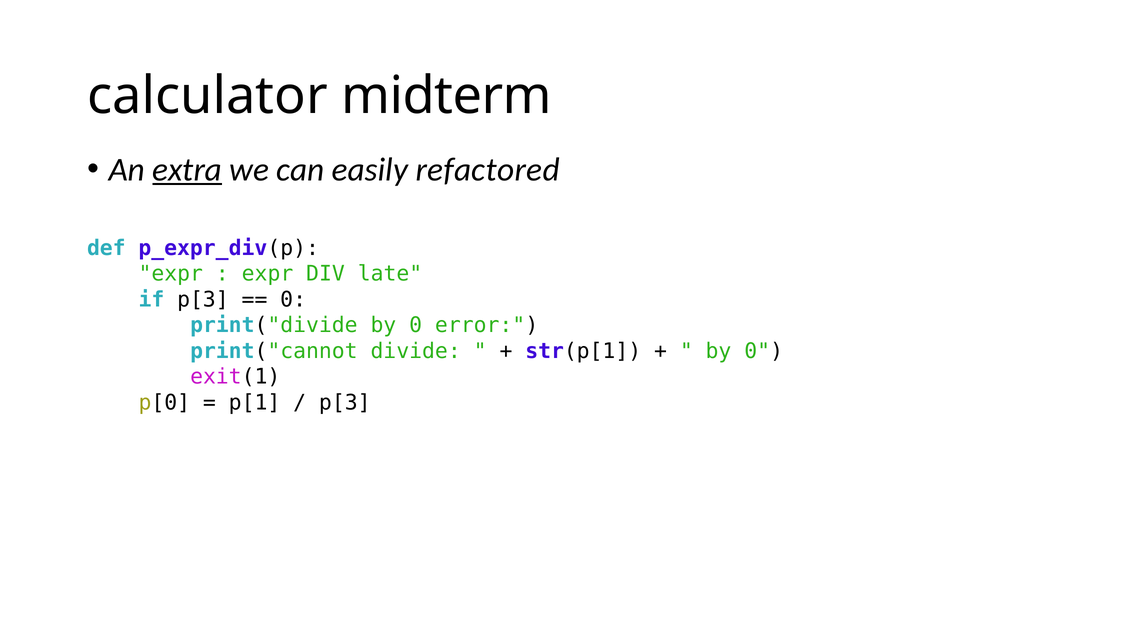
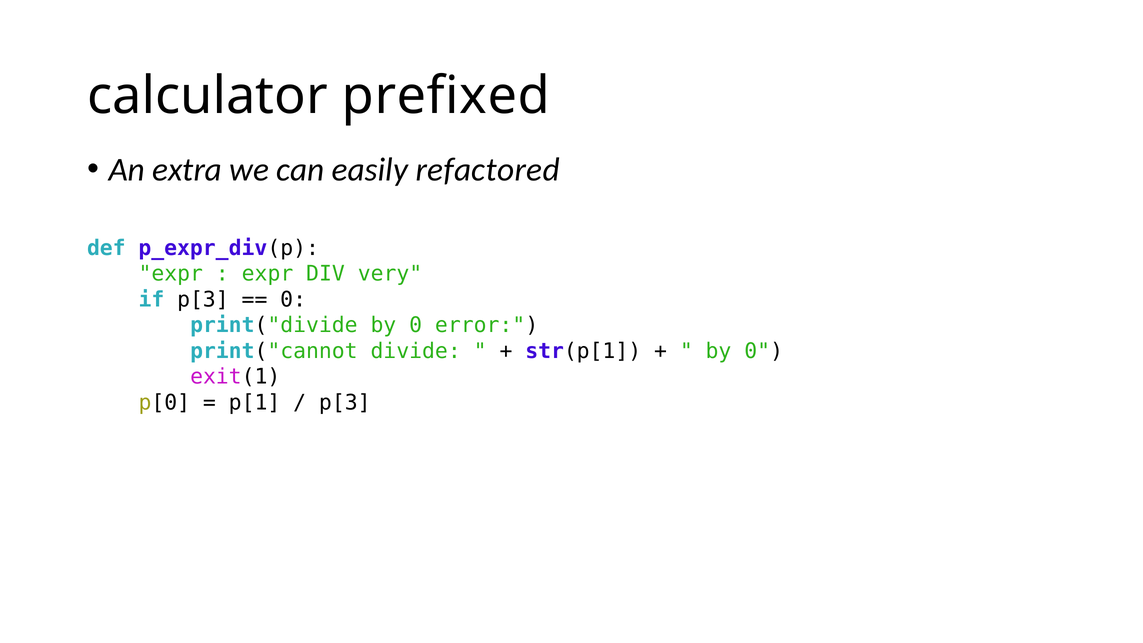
midterm: midterm -> prefixed (446, 96)
extra underline: present -> none (187, 170)
late: late -> very (390, 274)
